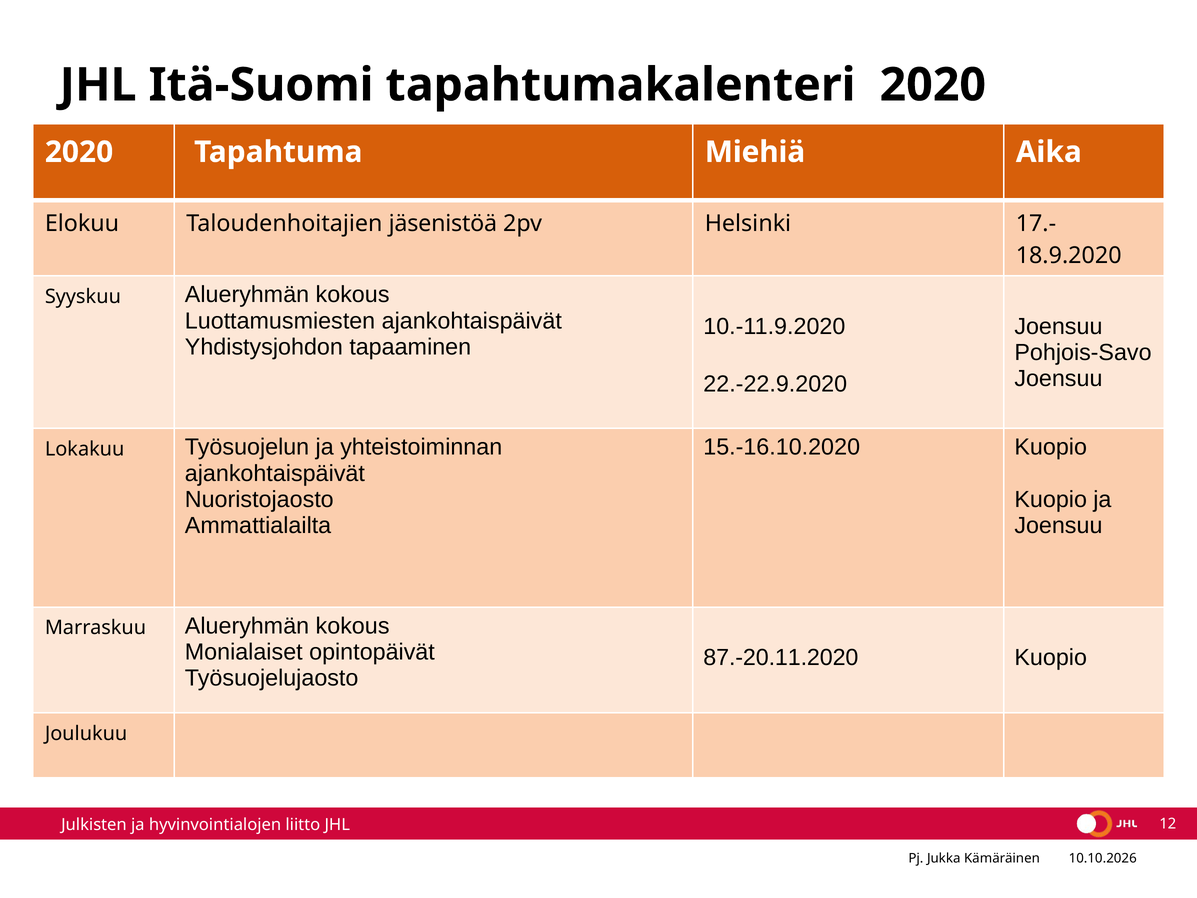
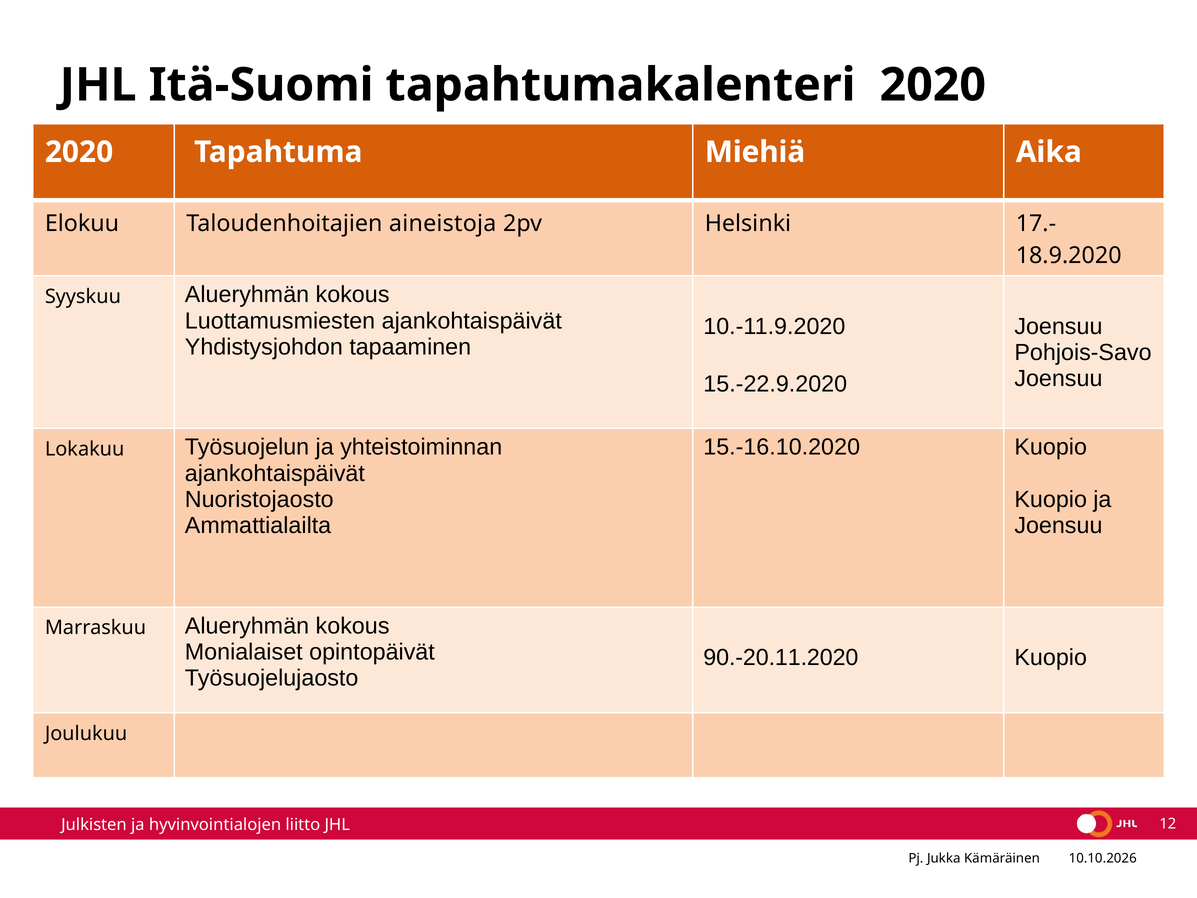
jäsenistöä: jäsenistöä -> aineistoja (443, 224)
22.-22.9.2020: 22.-22.9.2020 -> 15.-22.9.2020 (775, 384)
87.-20.11.2020: 87.-20.11.2020 -> 90.-20.11.2020 (781, 657)
